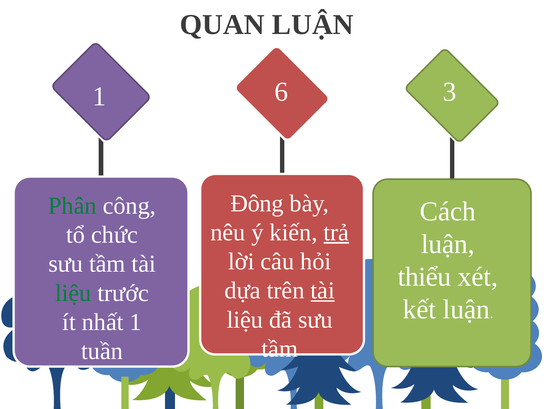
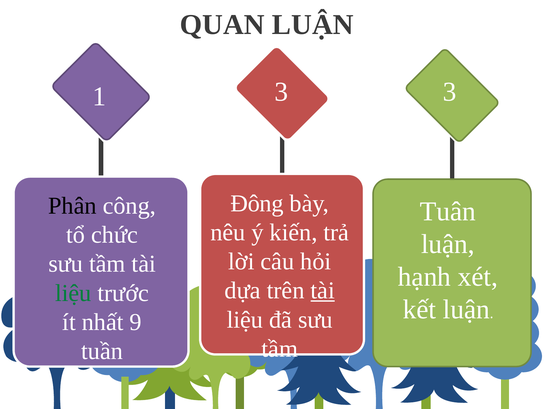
1 6: 6 -> 3 (281, 92)
Phân colour: green -> black (72, 206)
Cách: Cách -> Tuân (448, 212)
trả underline: present -> none (336, 233)
thiểu: thiểu -> hạnh (424, 277)
nhất 1: 1 -> 9 (136, 323)
